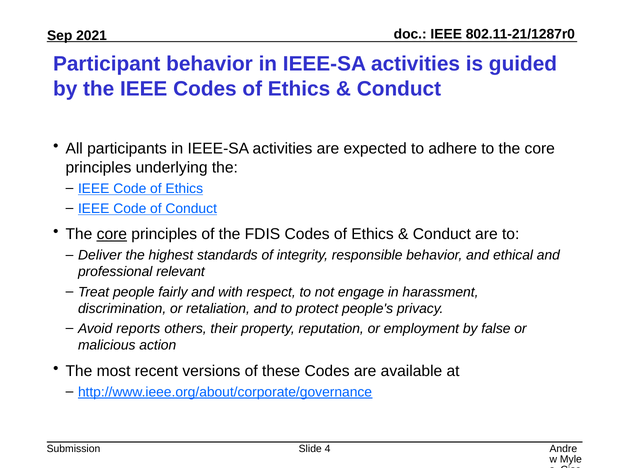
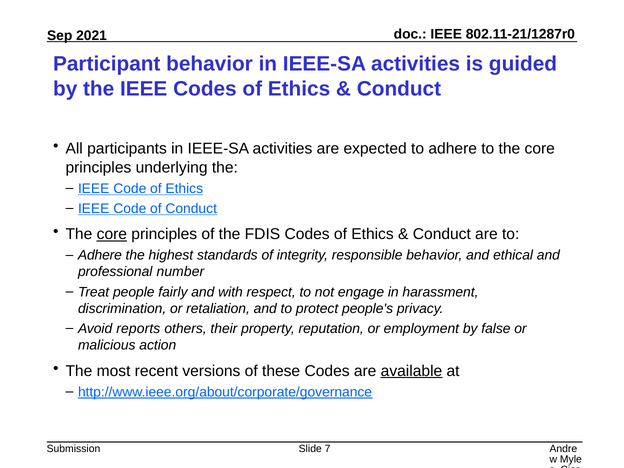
Deliver: Deliver -> Adhere (100, 255)
relevant: relevant -> number (180, 272)
available underline: none -> present (411, 371)
4: 4 -> 7 (328, 449)
